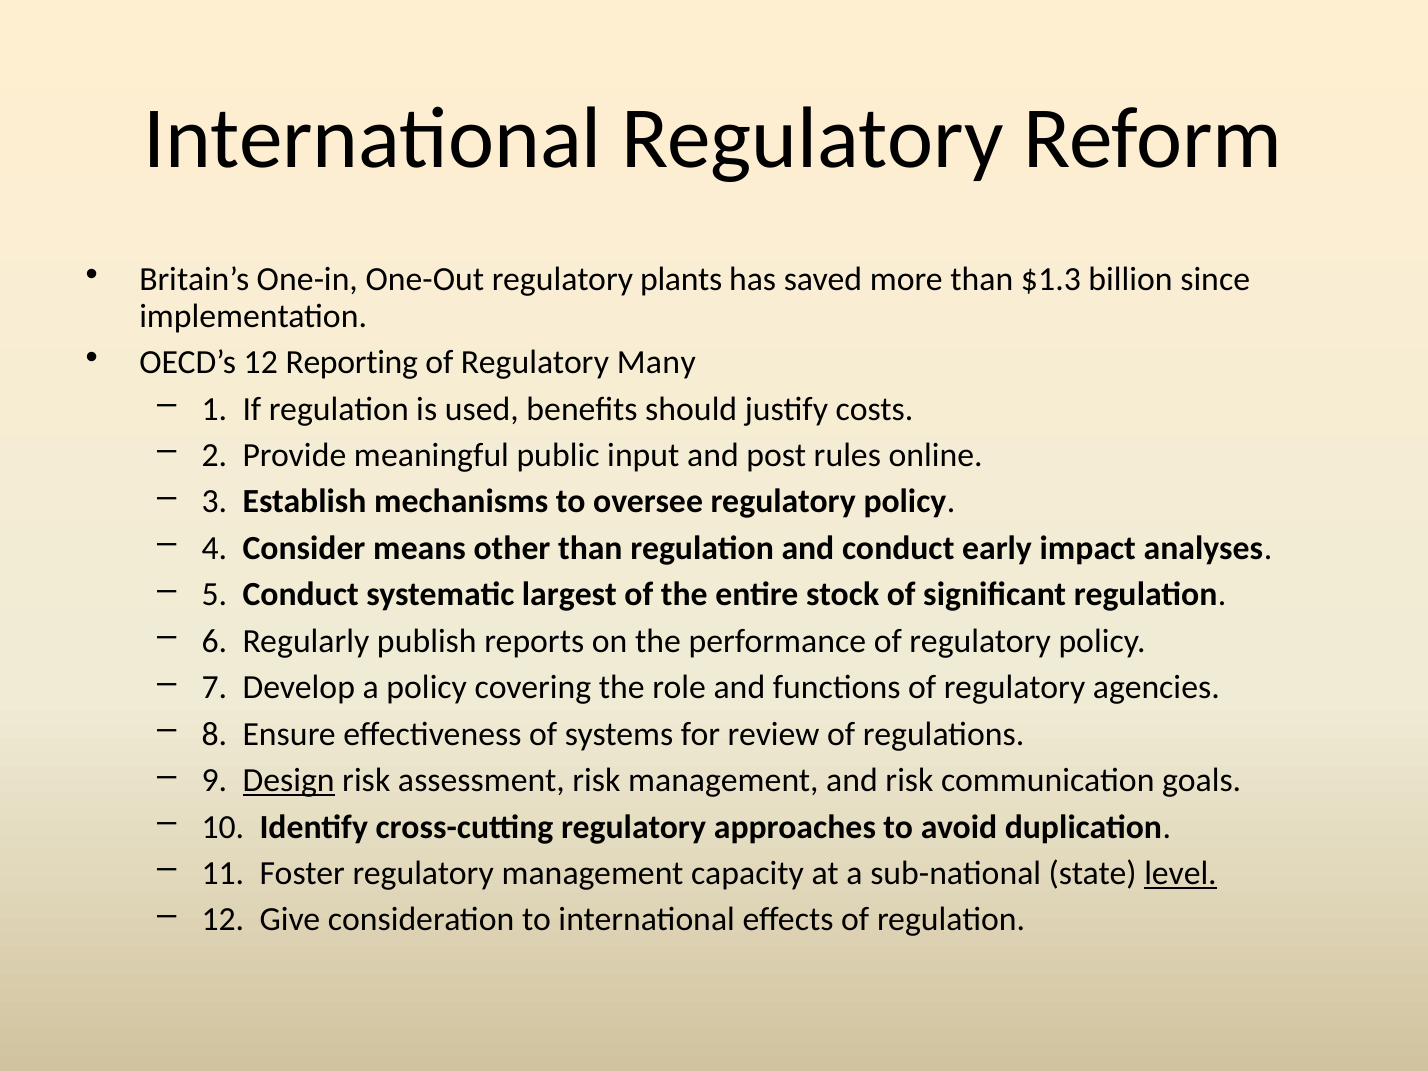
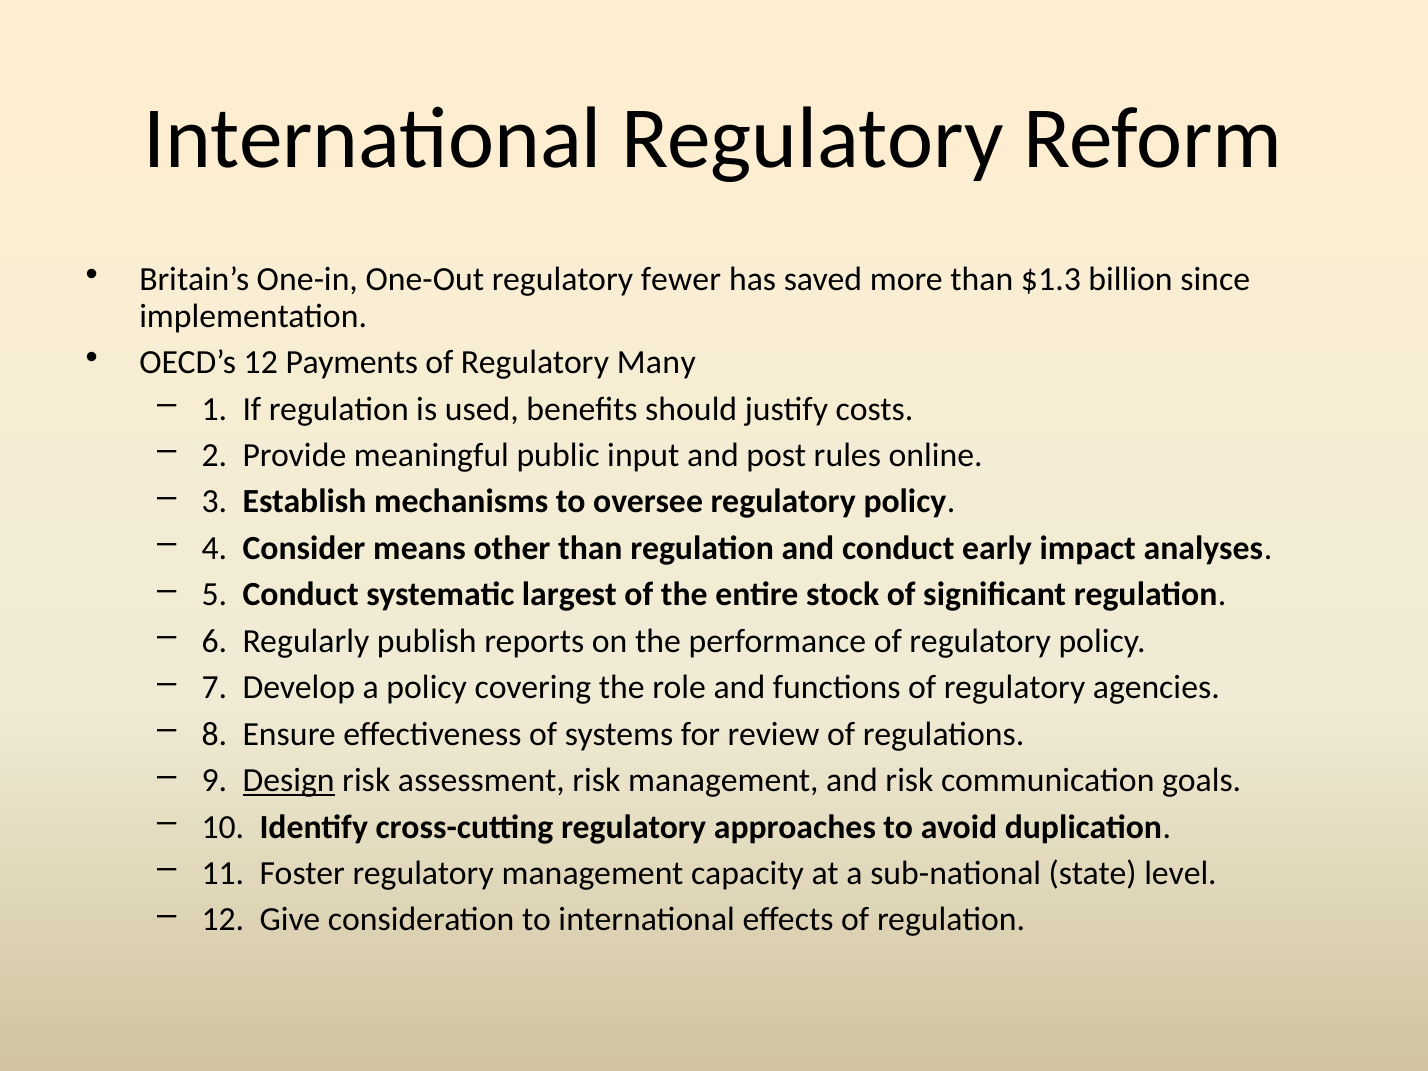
plants: plants -> fewer (681, 280)
Reporting: Reporting -> Payments (352, 363)
level underline: present -> none (1181, 873)
